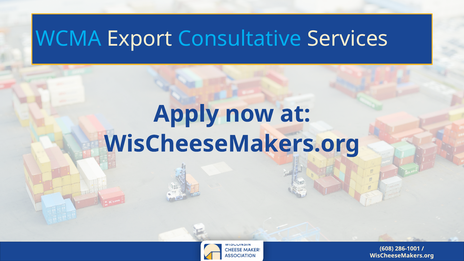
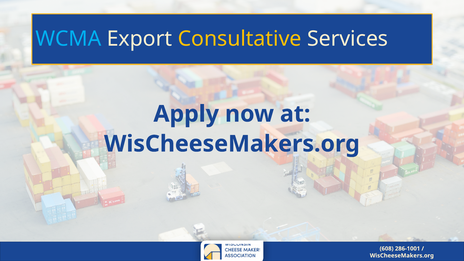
Consultative colour: light blue -> yellow (240, 39)
